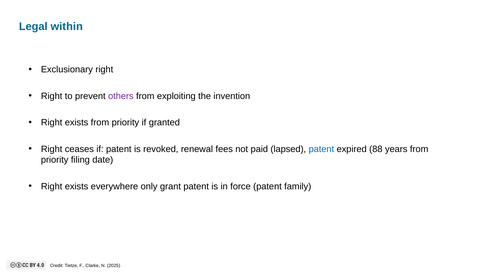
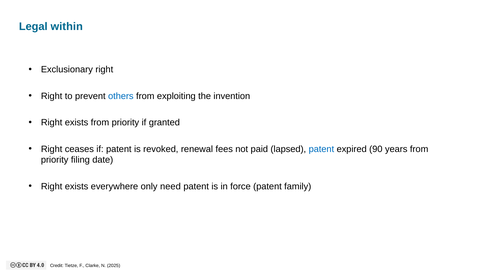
others colour: purple -> blue (121, 96)
88: 88 -> 90 (376, 149)
grant: grant -> need (170, 187)
